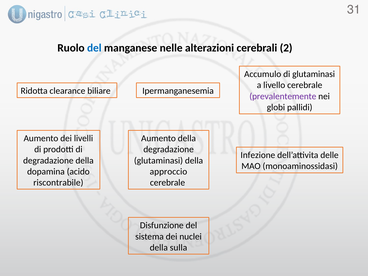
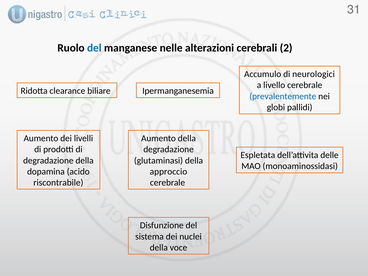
di glutaminasi: glutaminasi -> neurologici (314, 74)
prevalentemente colour: purple -> blue (283, 96)
Infezione: Infezione -> Espletata (258, 155)
sulla: sulla -> voce (179, 248)
